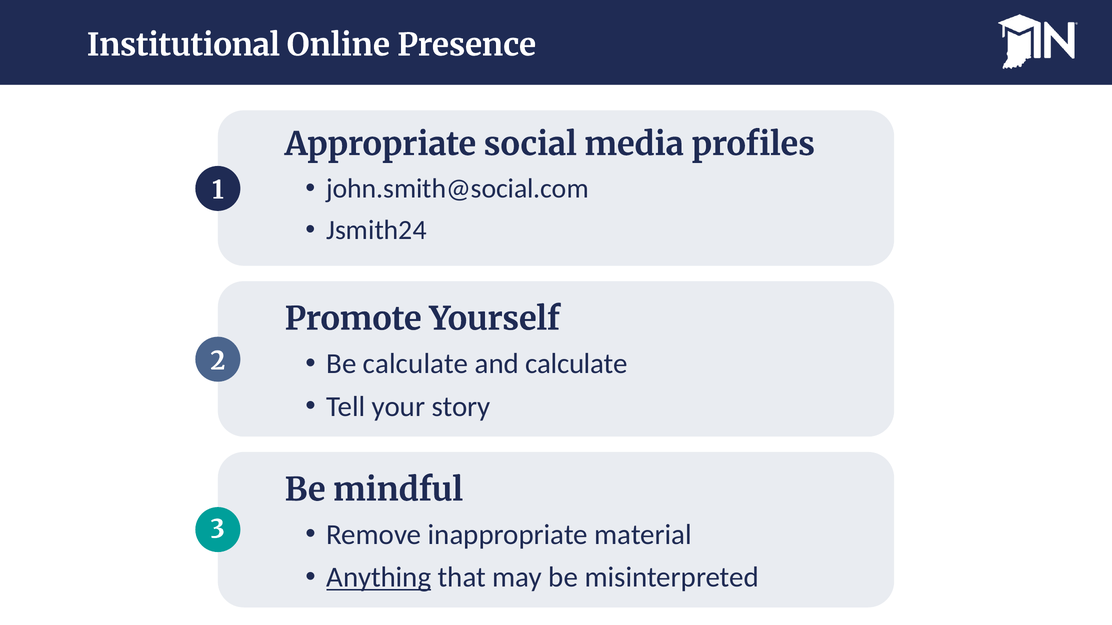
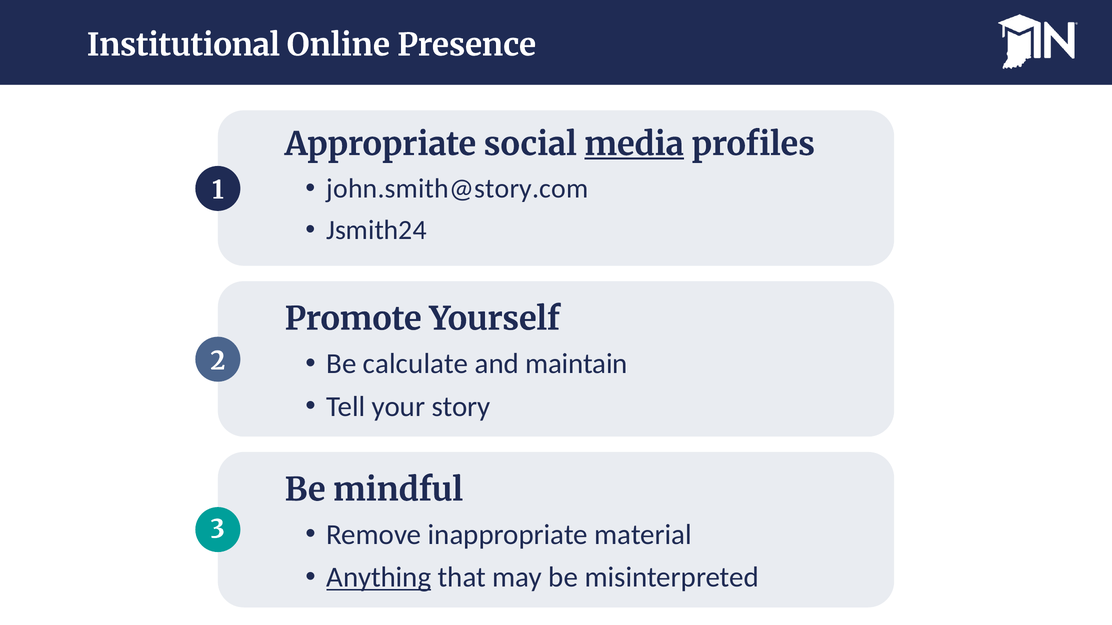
media underline: none -> present (634, 144)
john.smith@social.com: john.smith@social.com -> john.smith@story.com (457, 189)
and calculate: calculate -> maintain (576, 364)
